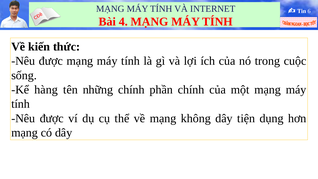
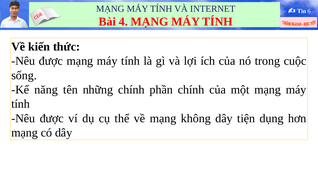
hàng: hàng -> năng (46, 90)
